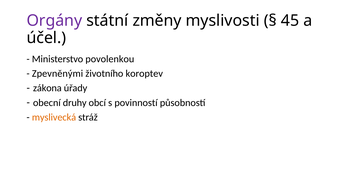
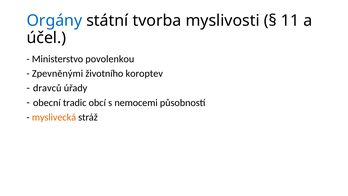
Orgány colour: purple -> blue (54, 21)
změny: změny -> tvorba (157, 21)
45: 45 -> 11 (290, 21)
zákona: zákona -> dravců (47, 88)
druhy: druhy -> tradic (75, 103)
povinností: povinností -> nemocemi (136, 103)
